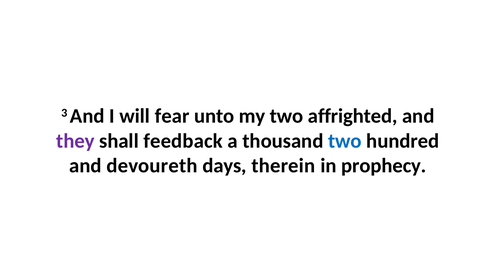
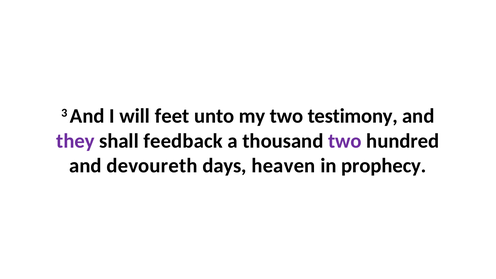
fear: fear -> feet (172, 116)
affrighted: affrighted -> testimony (353, 116)
two colour: blue -> purple (345, 141)
therein: therein -> heaven (283, 166)
